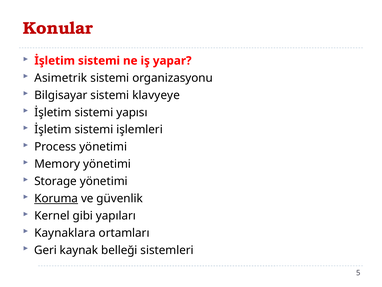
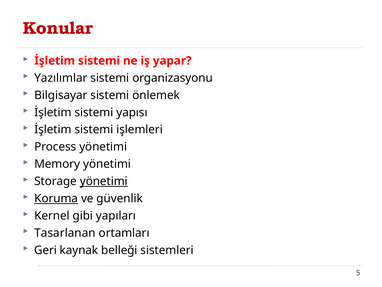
Asimetrik: Asimetrik -> Yazılımlar (61, 78)
klavyeye: klavyeye -> önlemek (156, 95)
yönetimi underline: none -> present (104, 181)
Kaynaklara: Kaynaklara -> Tasarlanan (65, 233)
